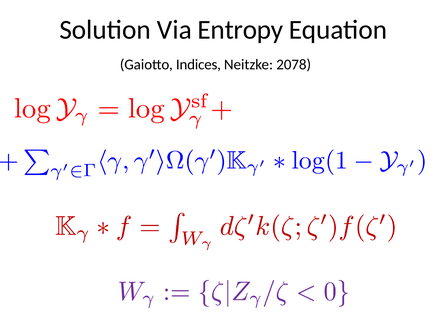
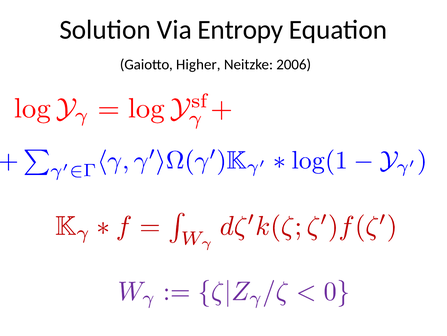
Indices: Indices -> Higher (198, 64)
2078: 2078 -> 2006 (294, 64)
